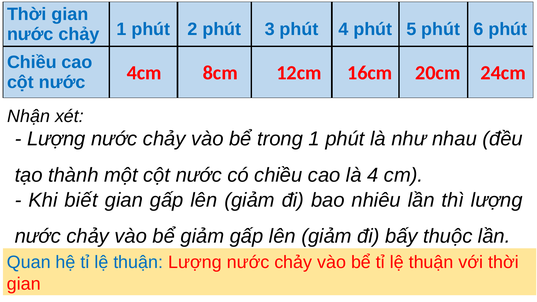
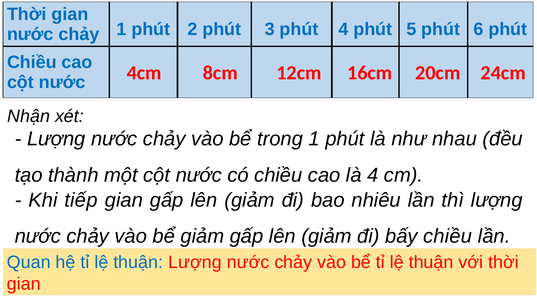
biết: biết -> tiếp (81, 200)
bấy thuộc: thuộc -> chiều (448, 236)
